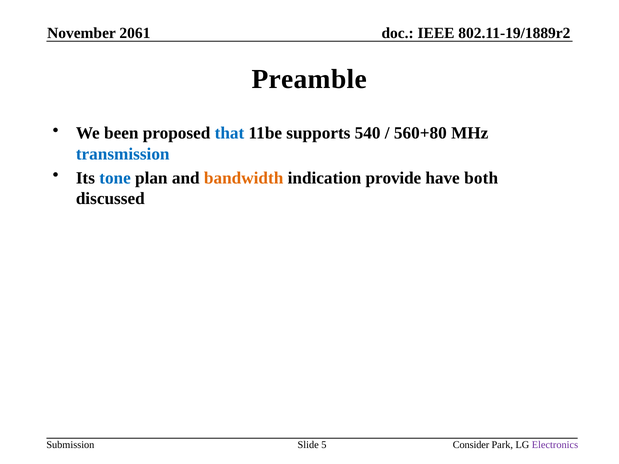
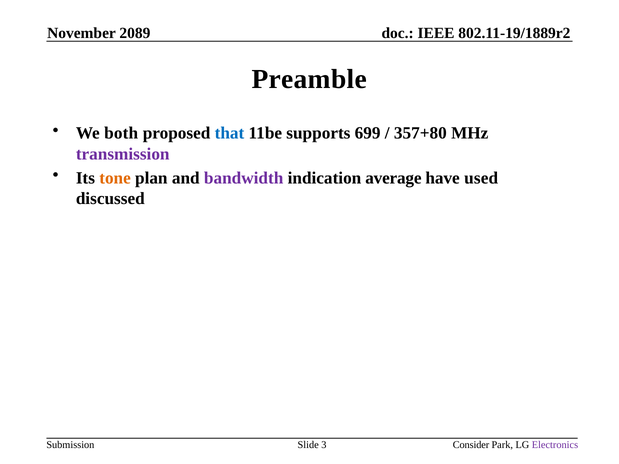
2061: 2061 -> 2089 (135, 33)
been: been -> both (121, 133)
540: 540 -> 699 (368, 133)
560+80: 560+80 -> 357+80 (420, 133)
transmission colour: blue -> purple (123, 154)
tone colour: blue -> orange (115, 178)
bandwidth colour: orange -> purple (244, 178)
provide: provide -> average (393, 178)
both: both -> used (481, 178)
5: 5 -> 3 (324, 445)
